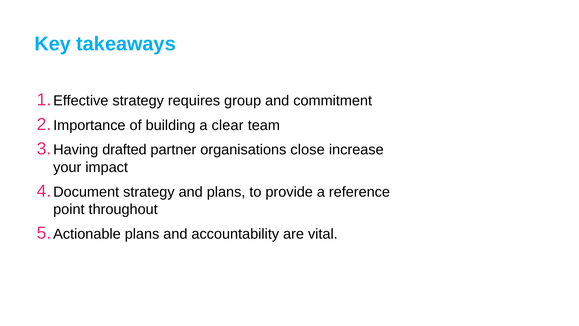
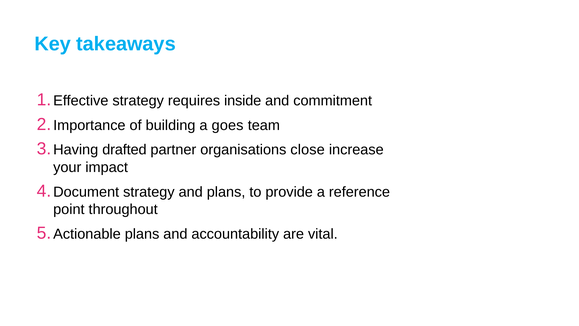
group: group -> inside (243, 101)
clear: clear -> goes (228, 125)
